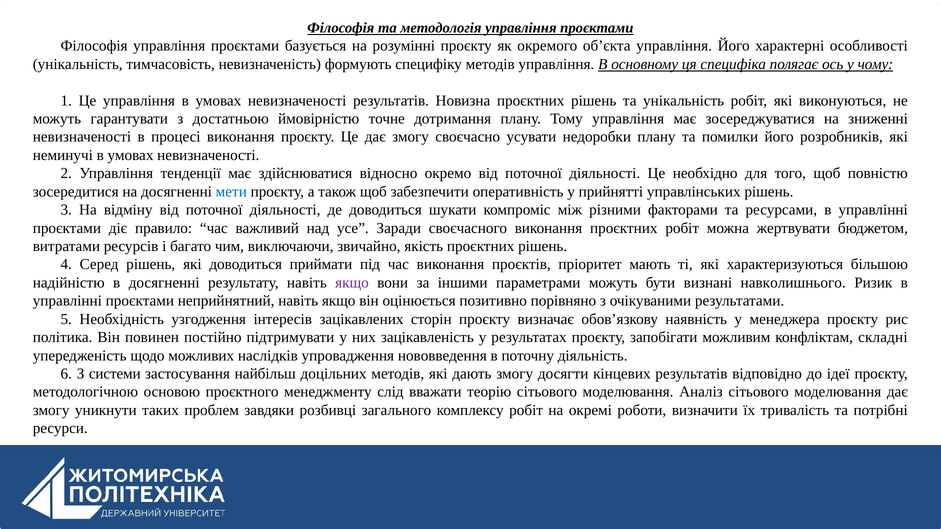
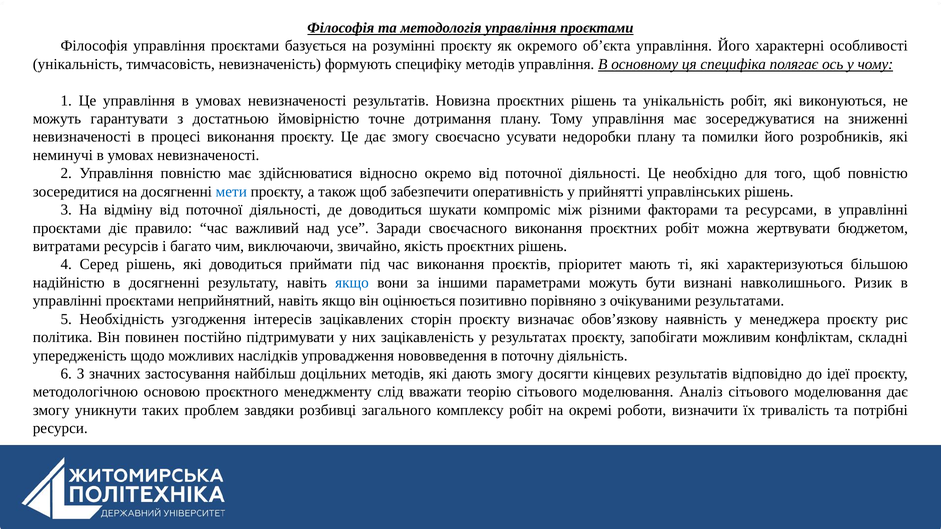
Управління тенденції: тенденції -> повністю (191, 173)
якщо colour: purple -> blue (352, 283)
системи: системи -> значних (115, 374)
